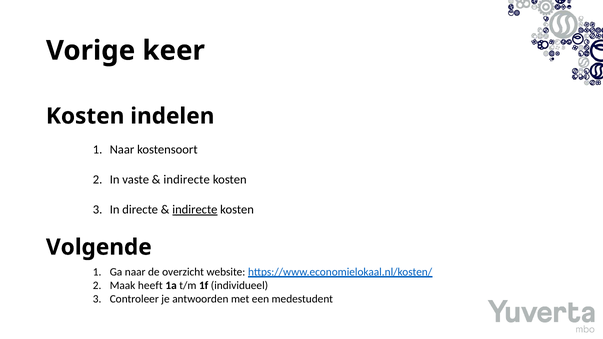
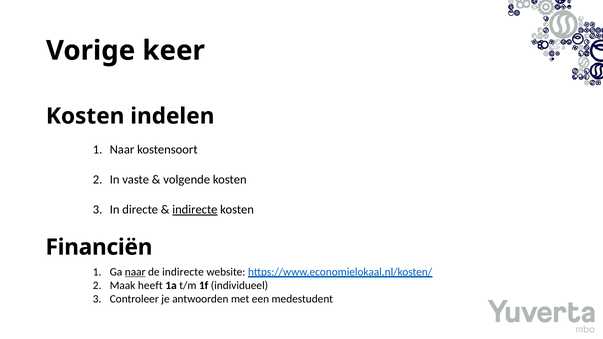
indirecte: indirecte -> volgende (187, 180)
Volgende: Volgende -> Financiën (99, 247)
naar underline: none -> present (135, 272)
de overzicht: overzicht -> indirecte (183, 272)
